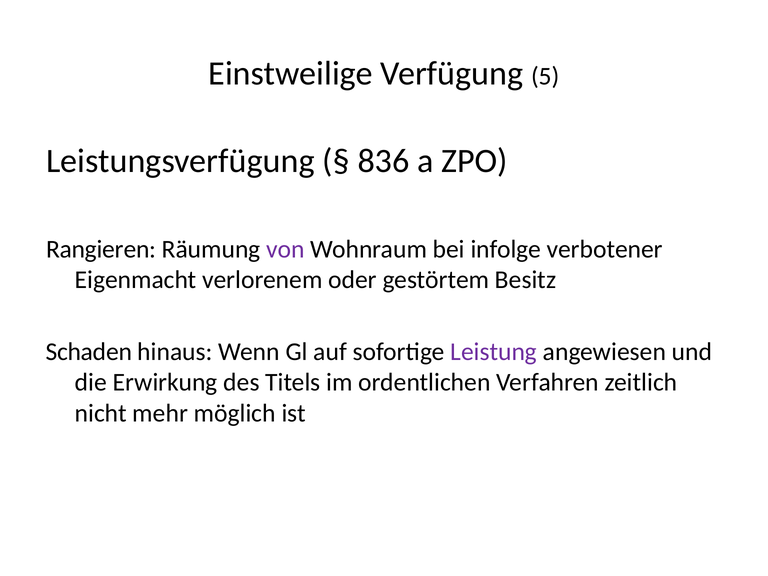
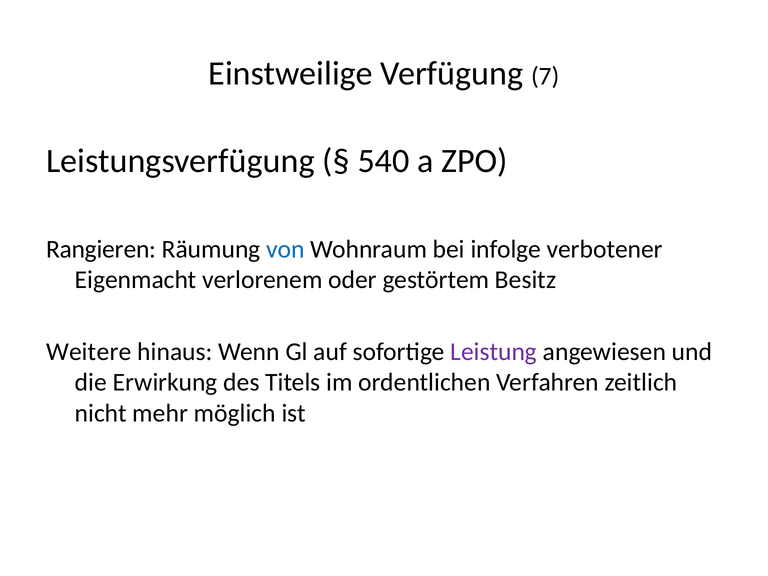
5: 5 -> 7 (545, 76)
836: 836 -> 540 (383, 161)
von colour: purple -> blue (286, 249)
Schaden: Schaden -> Weitere (89, 352)
